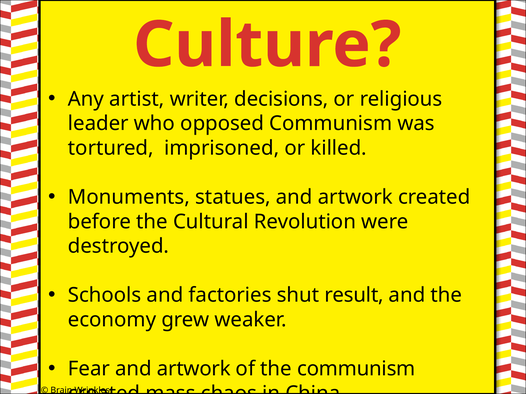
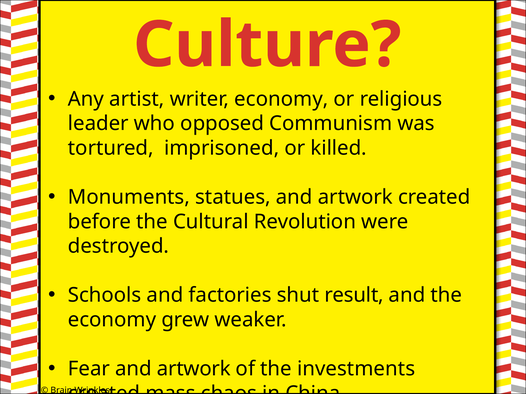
writer decisions: decisions -> economy (281, 99)
the communism: communism -> investments (356, 369)
